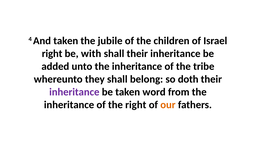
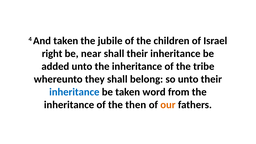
with: with -> near (91, 54)
so doth: doth -> unto (188, 79)
inheritance colour: purple -> blue (74, 92)
the right: right -> then (136, 105)
